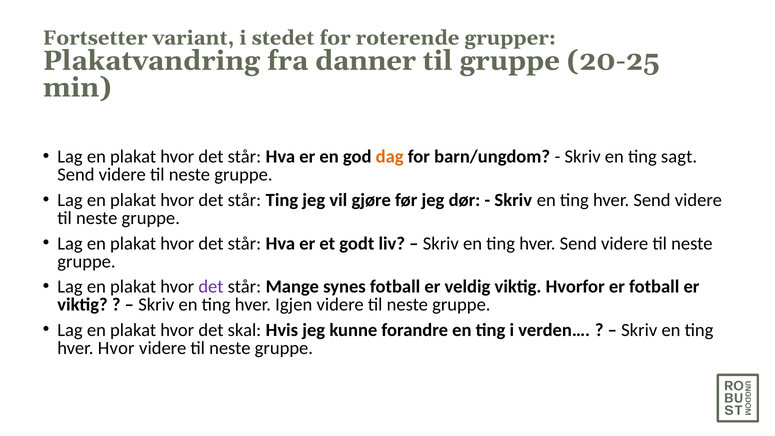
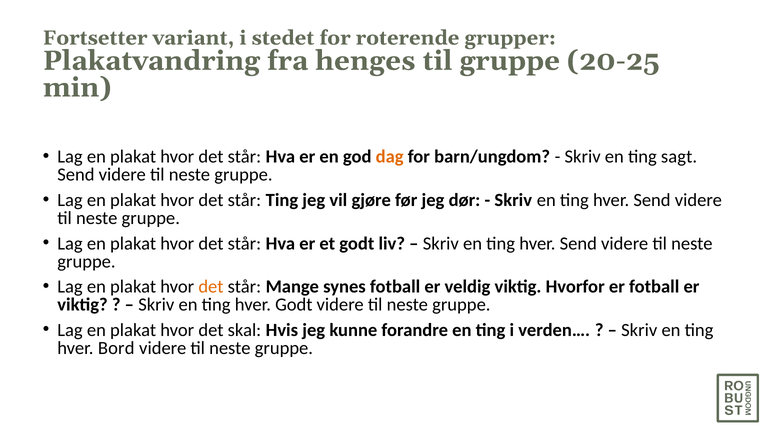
danner: danner -> henges (365, 61)
det colour: purple -> orange (211, 287)
hver Igjen: Igjen -> Godt (294, 305)
hver Hvor: Hvor -> Bord (116, 348)
